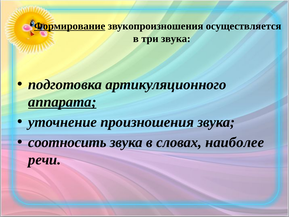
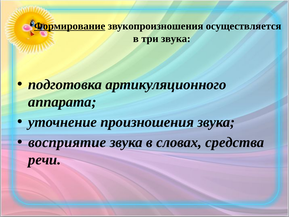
аппарата underline: present -> none (62, 102)
соотносить: соотносить -> восприятие (67, 142)
наиболее: наиболее -> средства (235, 142)
